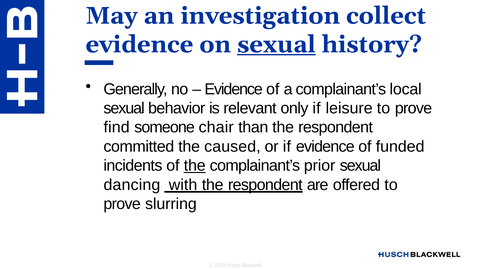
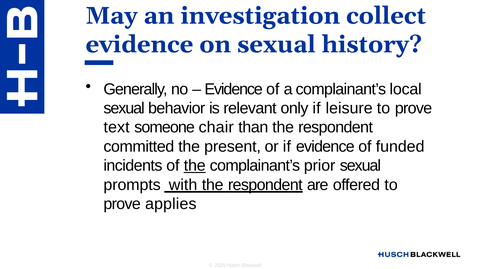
sexual underline: present -> none (276, 44)
find: find -> text (117, 127)
caused: caused -> present (233, 146)
dancing: dancing -> prompts (132, 185)
slurring: slurring -> applies (171, 204)
